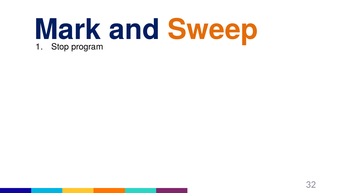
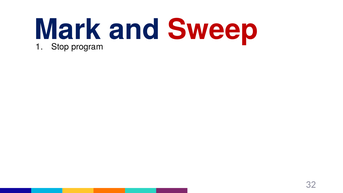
Sweep colour: orange -> red (213, 30)
